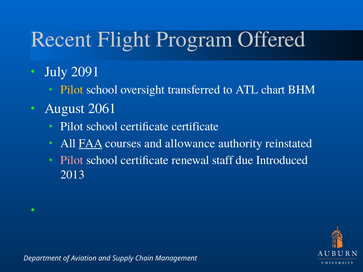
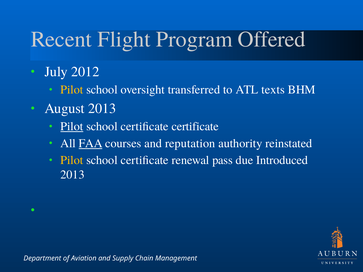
2091: 2091 -> 2012 (85, 72)
chart: chart -> texts (273, 90)
August 2061: 2061 -> 2013 (102, 108)
Pilot underline: none -> present (72, 127)
allowance: allowance -> reputation (190, 143)
Pilot colour: pink -> yellow (72, 160)
staff: staff -> pass (223, 160)
